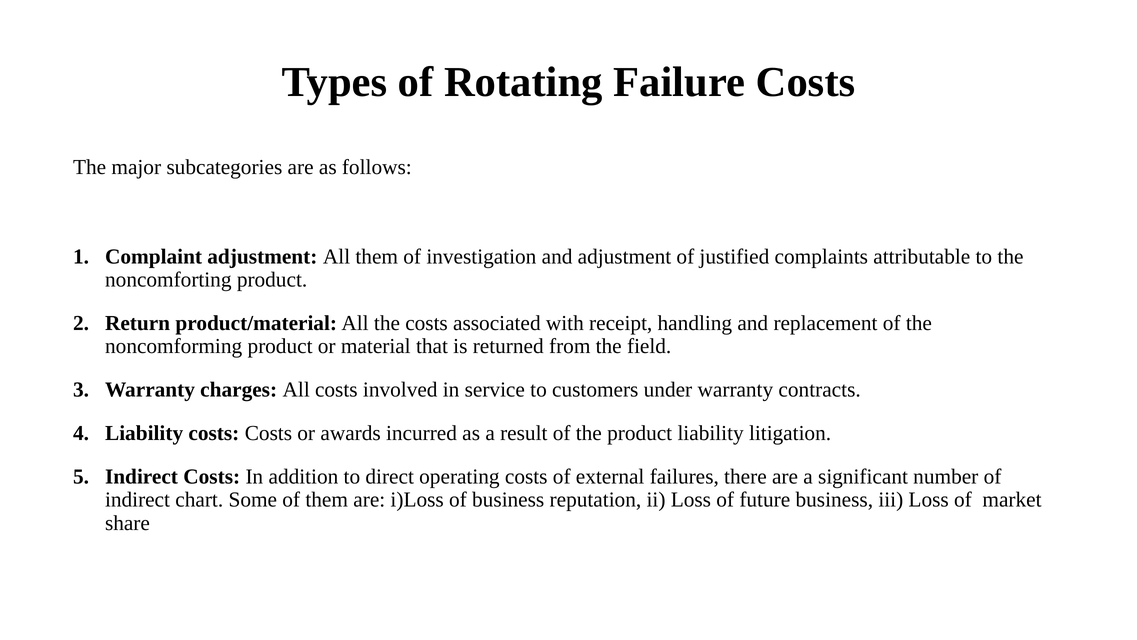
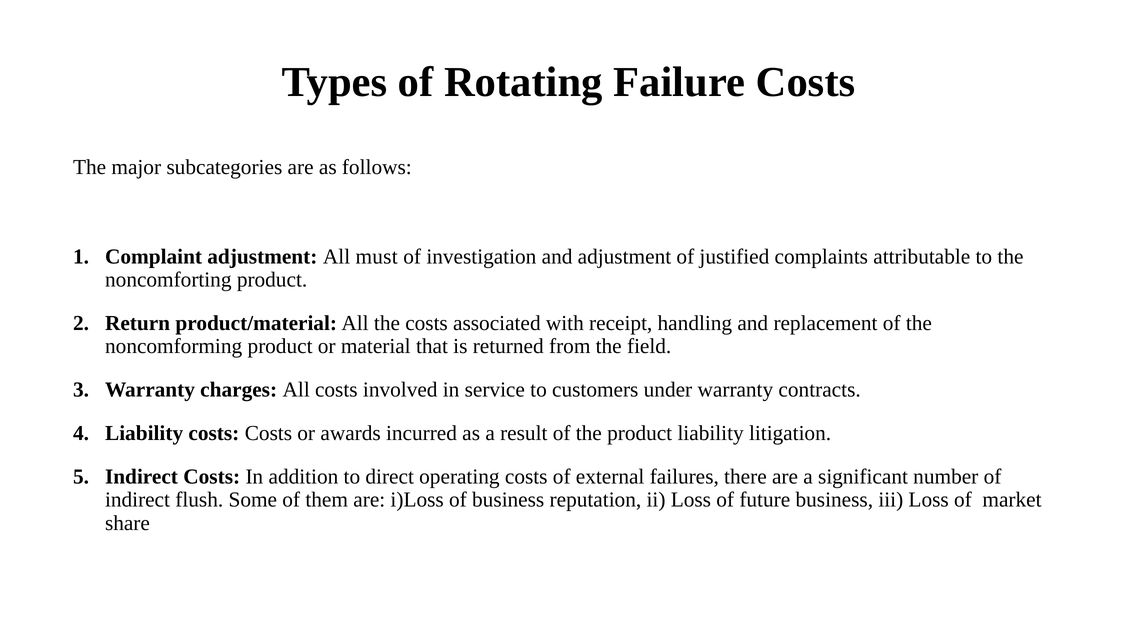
All them: them -> must (377, 257)
chart: chart -> flush (199, 500)
